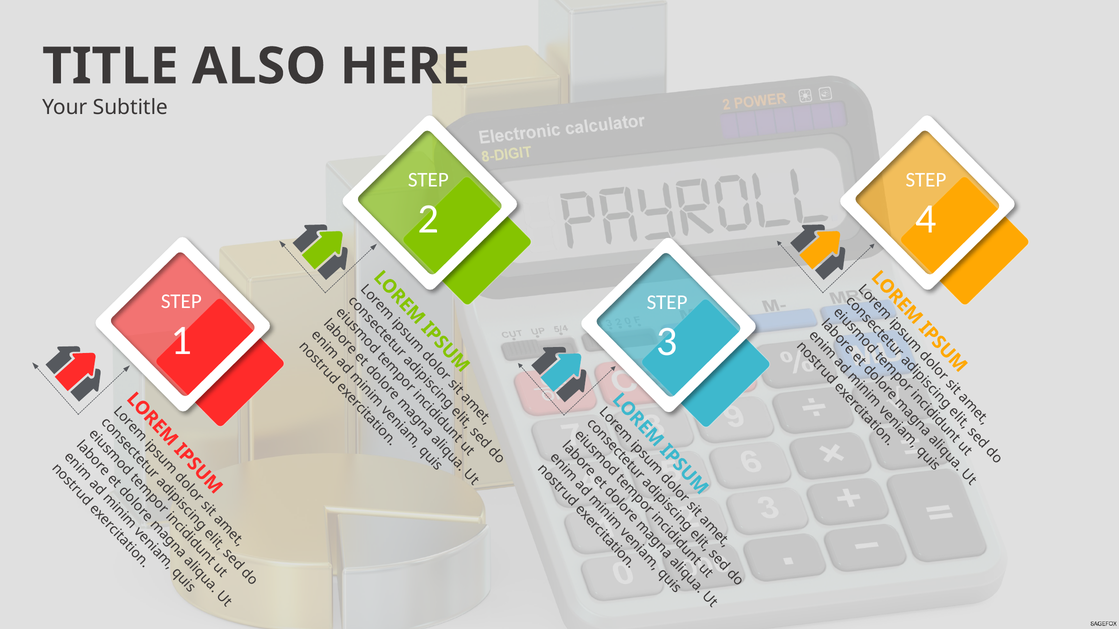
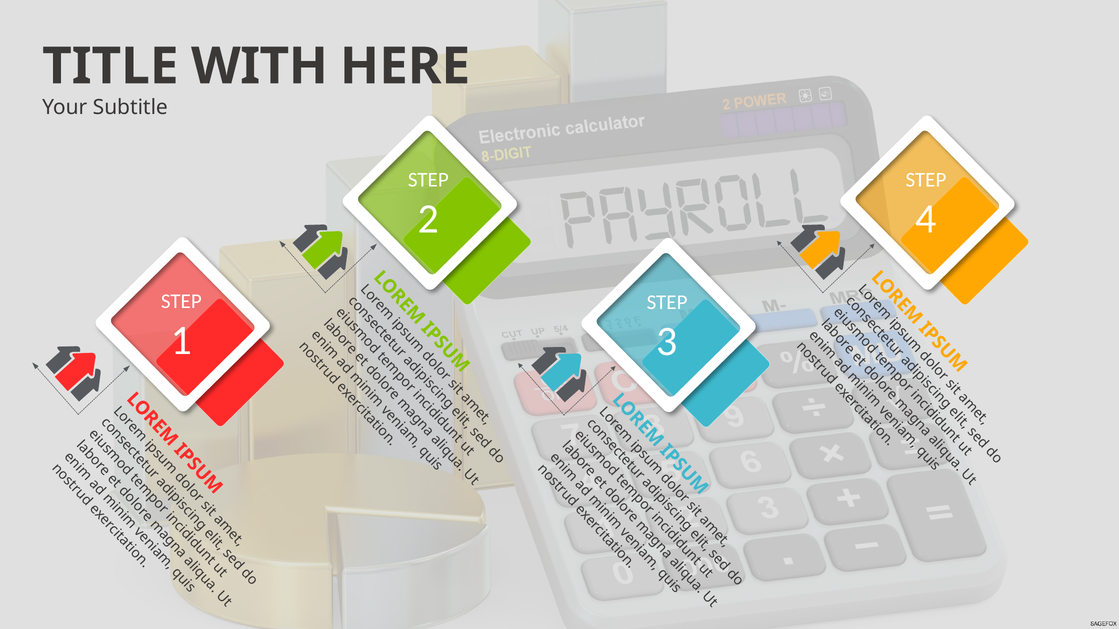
ALSO: ALSO -> WITH (259, 66)
